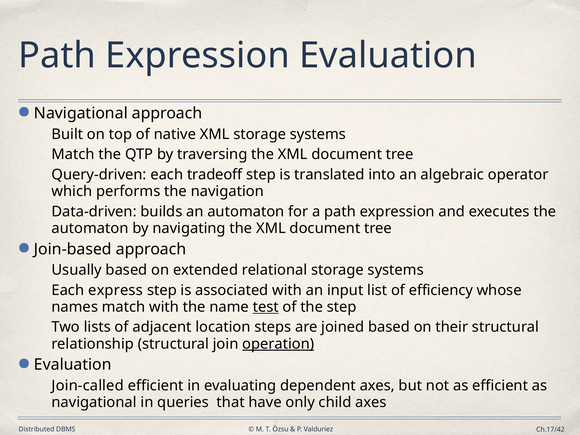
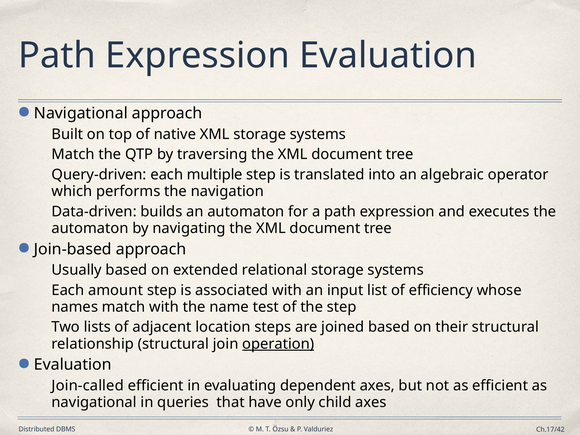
tradeoff: tradeoff -> multiple (215, 175)
express: express -> amount (116, 290)
test underline: present -> none (266, 307)
